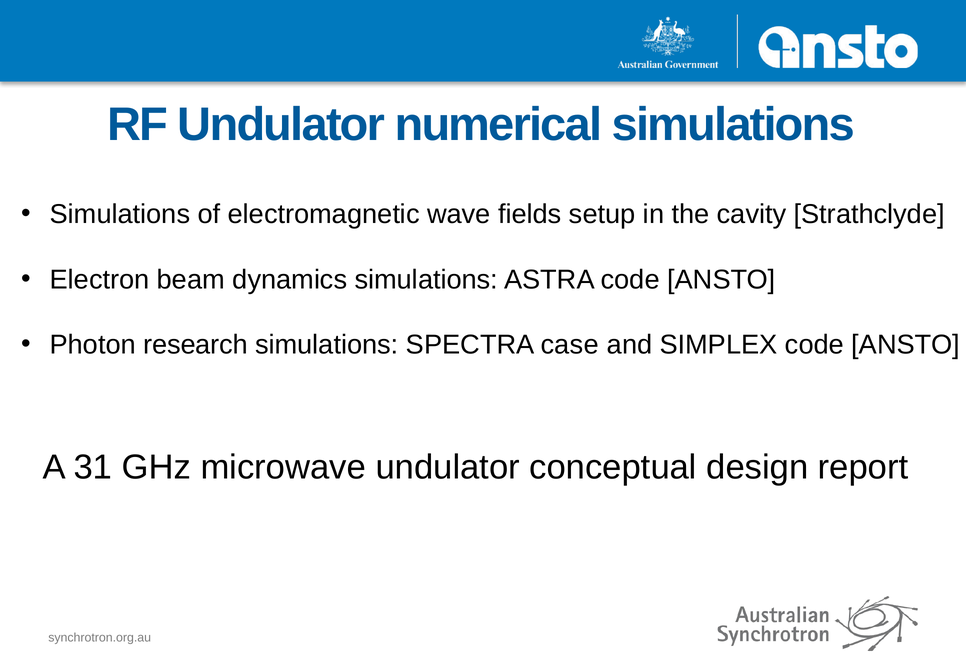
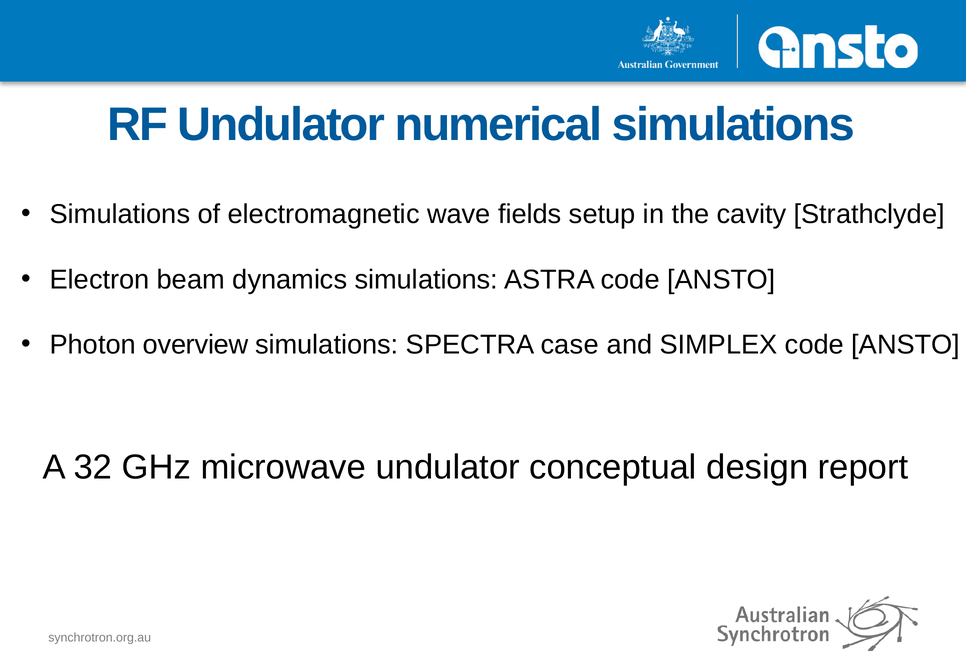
research: research -> overview (196, 345)
31: 31 -> 32 (93, 467)
